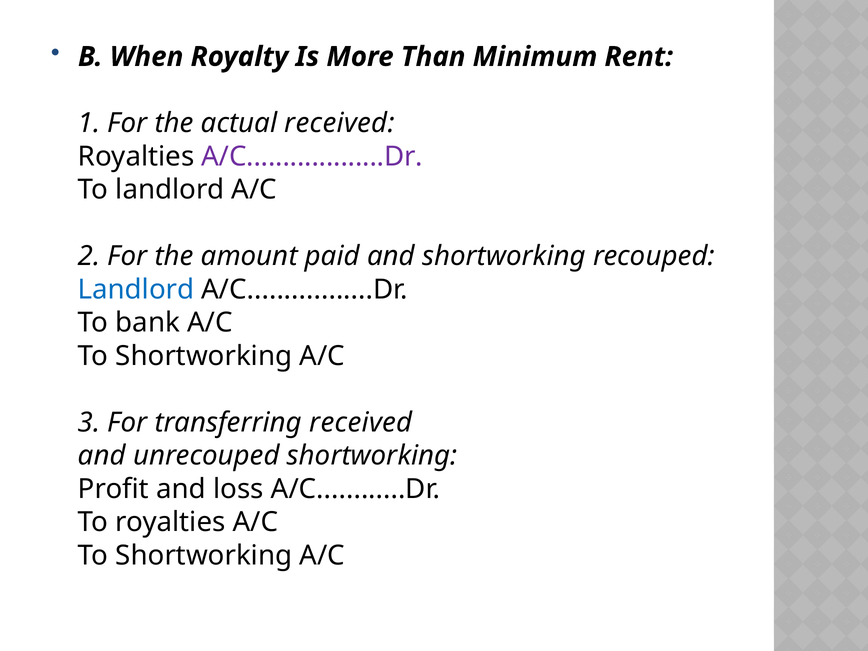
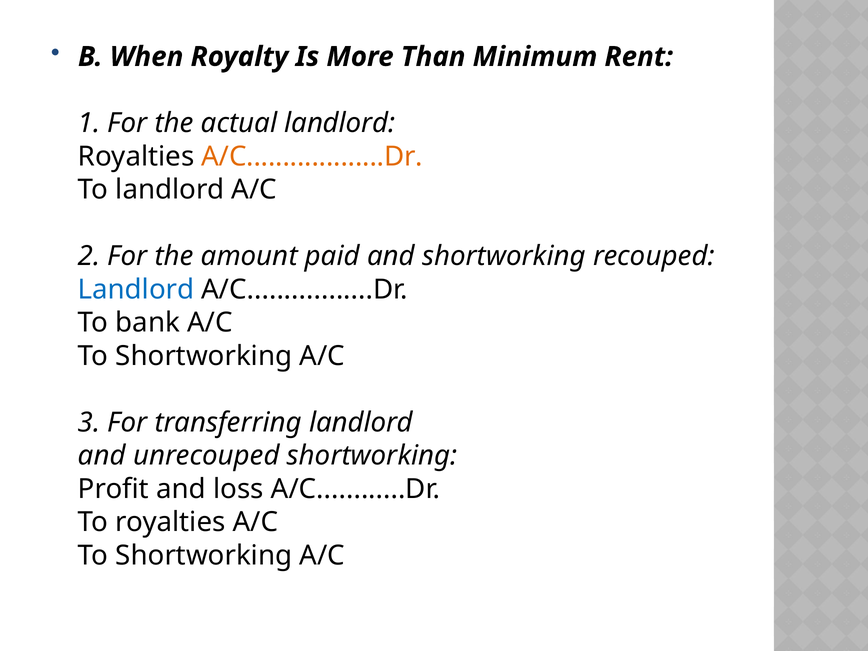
actual received: received -> landlord (340, 123)
A/C...................Dr colour: purple -> orange (312, 156)
transferring received: received -> landlord (361, 422)
